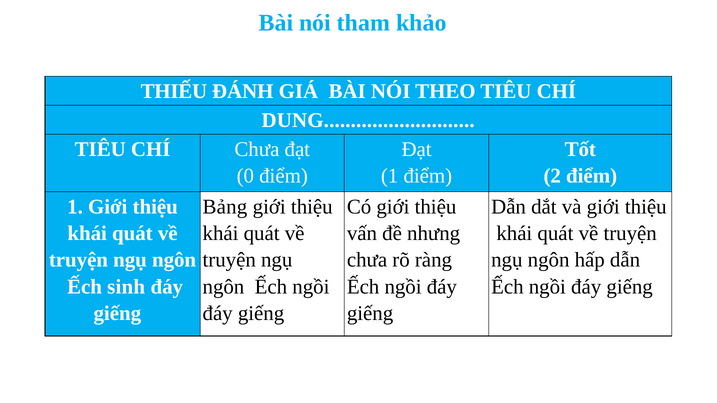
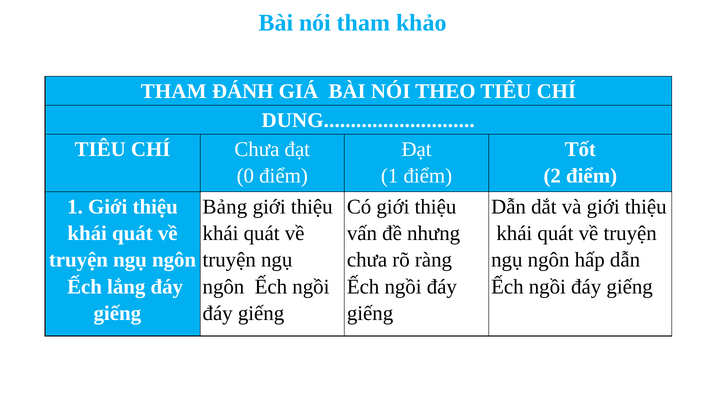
THIẾU: THIẾU -> THAM (174, 92)
sinh: sinh -> lắng (126, 287)
